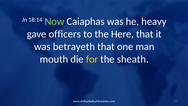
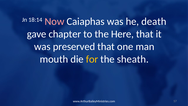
Now colour: light green -> pink (54, 21)
heavy: heavy -> death (154, 21)
officers: officers -> chapter (65, 34)
betrayeth: betrayeth -> preserved (74, 46)
